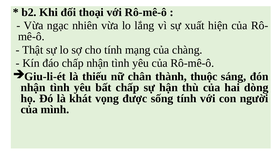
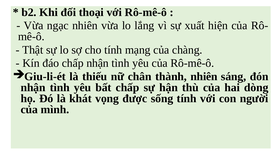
thành thuộc: thuộc -> nhiên (204, 77)
